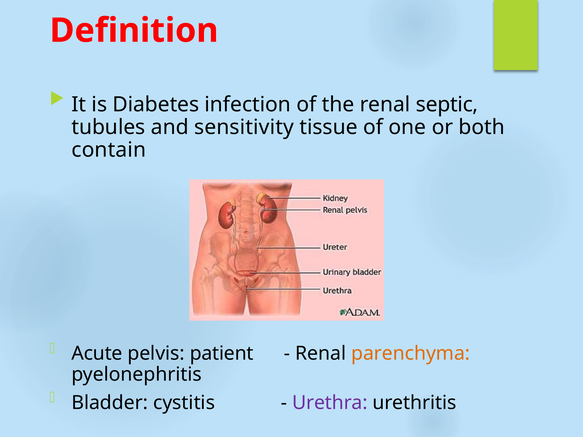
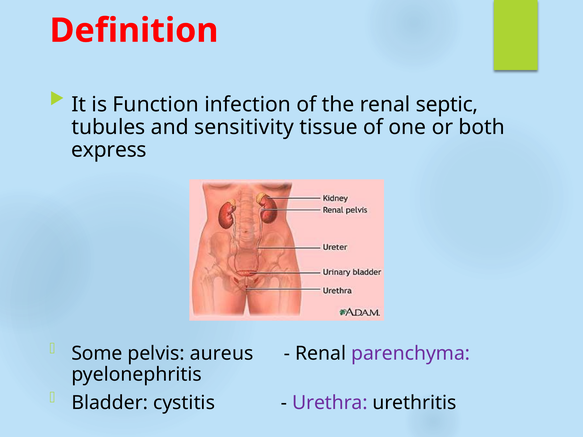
Diabetes: Diabetes -> Function (156, 104)
contain: contain -> express (109, 150)
Acute: Acute -> Some (97, 354)
patient: patient -> aureus (222, 354)
parenchyma colour: orange -> purple (411, 354)
